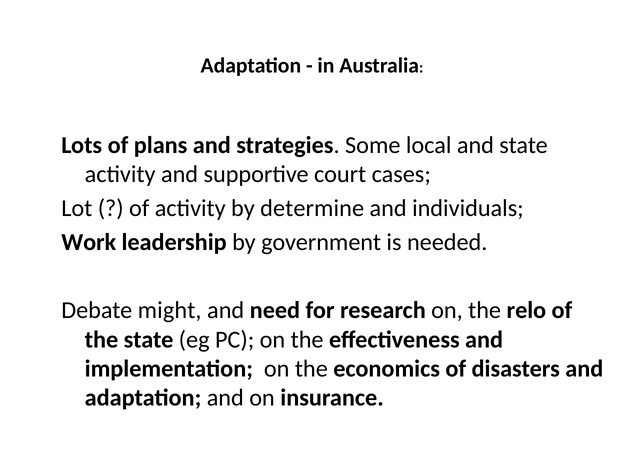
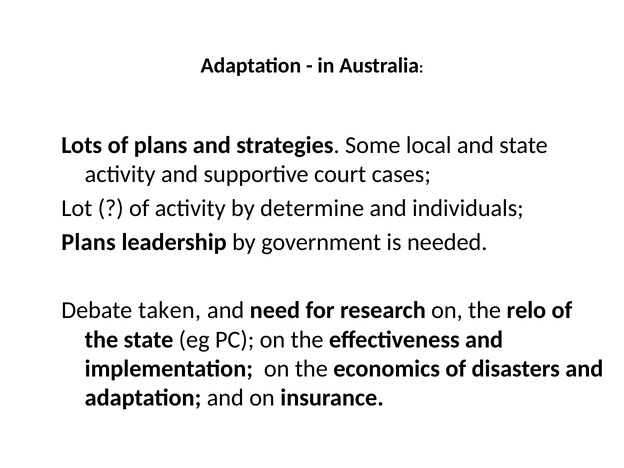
Work: Work -> Plans (89, 242)
might: might -> taken (170, 310)
